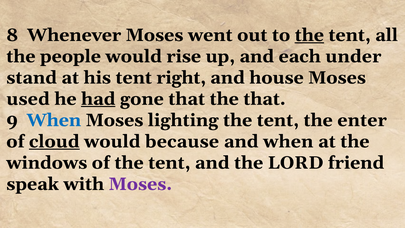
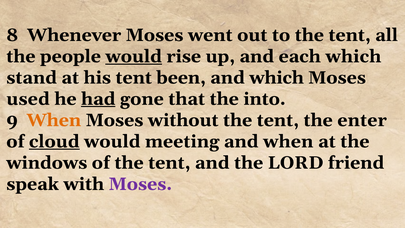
the underline: present -> none (309, 35)
would underline: none -> present (134, 56)
each under: under -> which (353, 56)
right: right -> been (181, 78)
and house: house -> which (277, 78)
the that: that -> into (265, 99)
When colour: blue -> orange (54, 120)
lighting: lighting -> without (183, 120)
because: because -> meeting (182, 141)
